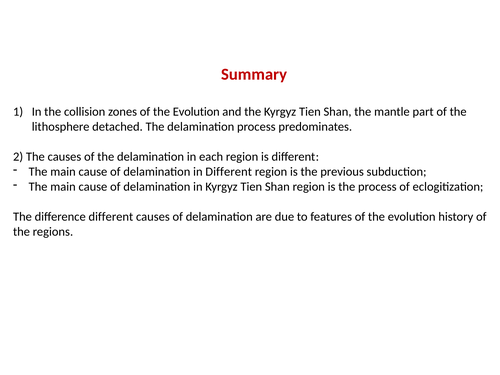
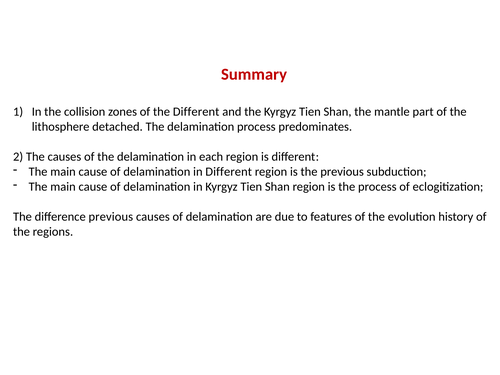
zones of the Evolution: Evolution -> Different (196, 112)
difference different: different -> previous (111, 217)
